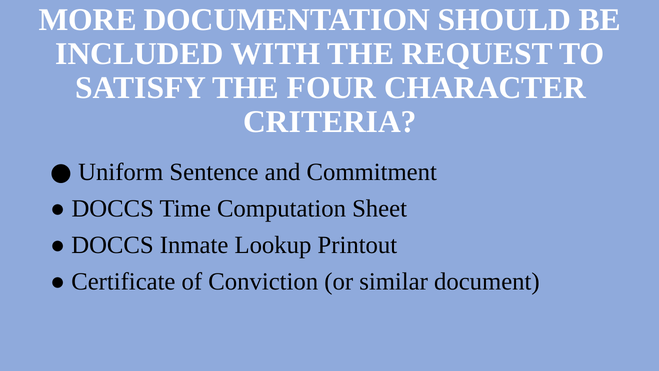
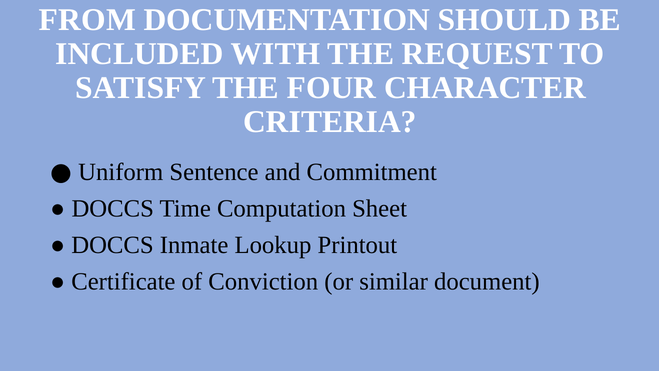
MORE: MORE -> FROM (87, 20)
